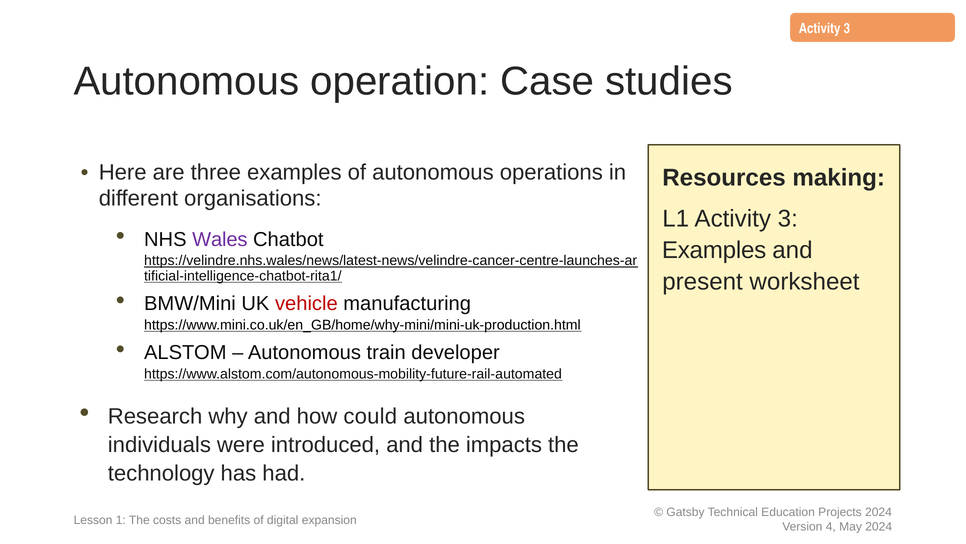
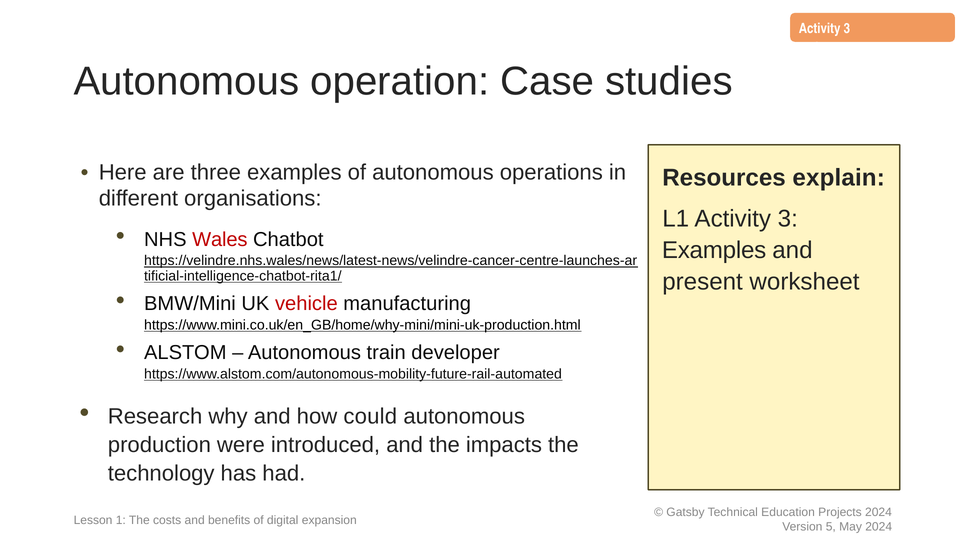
making: making -> explain (839, 177)
Wales colour: purple -> red (220, 239)
individuals: individuals -> production (159, 444)
4: 4 -> 5 (831, 526)
